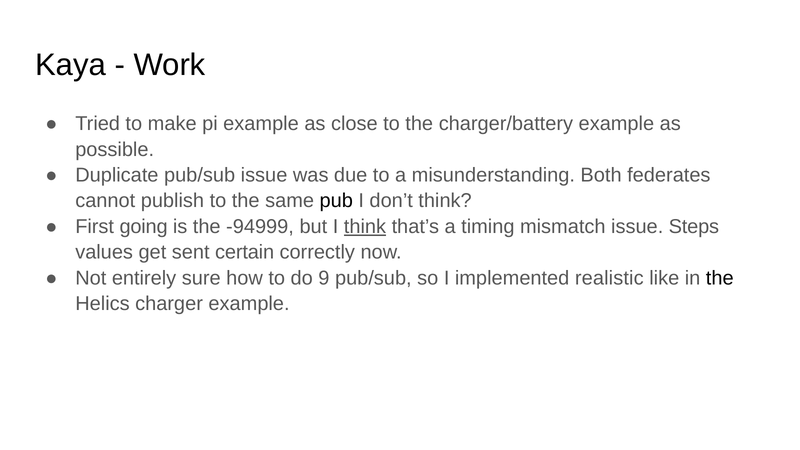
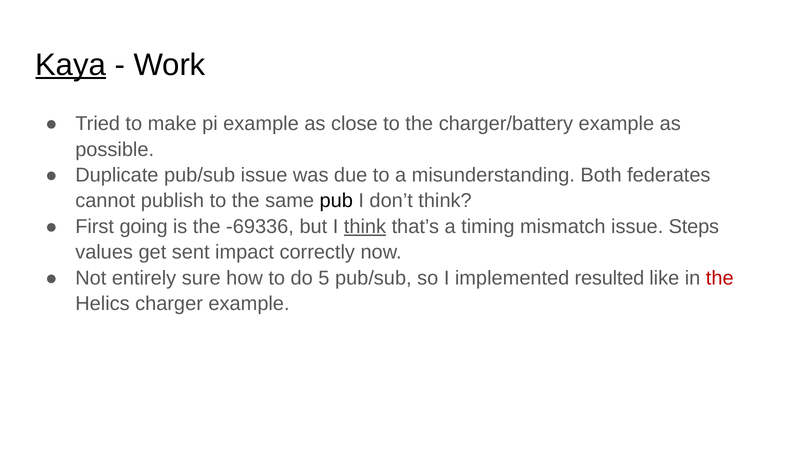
Kaya underline: none -> present (71, 65)
-94999: -94999 -> -69336 (260, 227)
certain: certain -> impact (245, 252)
9: 9 -> 5 (324, 278)
realistic: realistic -> resulted (609, 278)
the colour: black -> red (720, 278)
